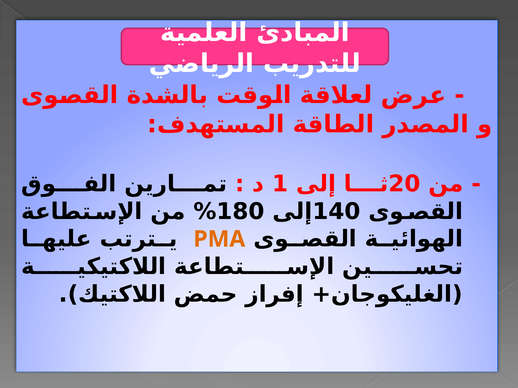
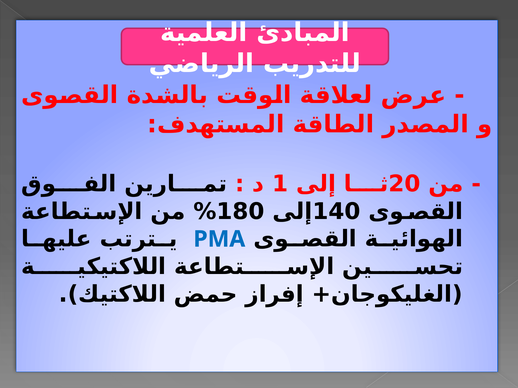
PMA colour: orange -> blue (219, 239)
